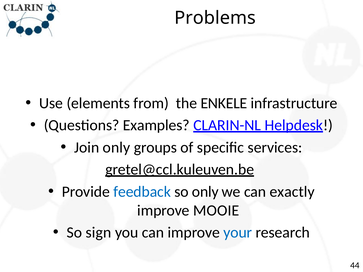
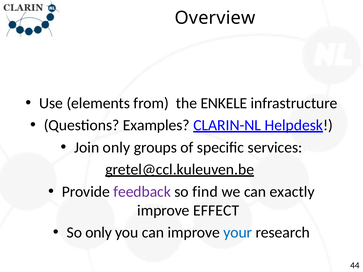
Problems: Problems -> Overview (215, 18)
feedback colour: blue -> purple (142, 192)
so only: only -> find (205, 192)
MOOIE: MOOIE -> EFFECT (216, 211)
So sign: sign -> only (99, 233)
